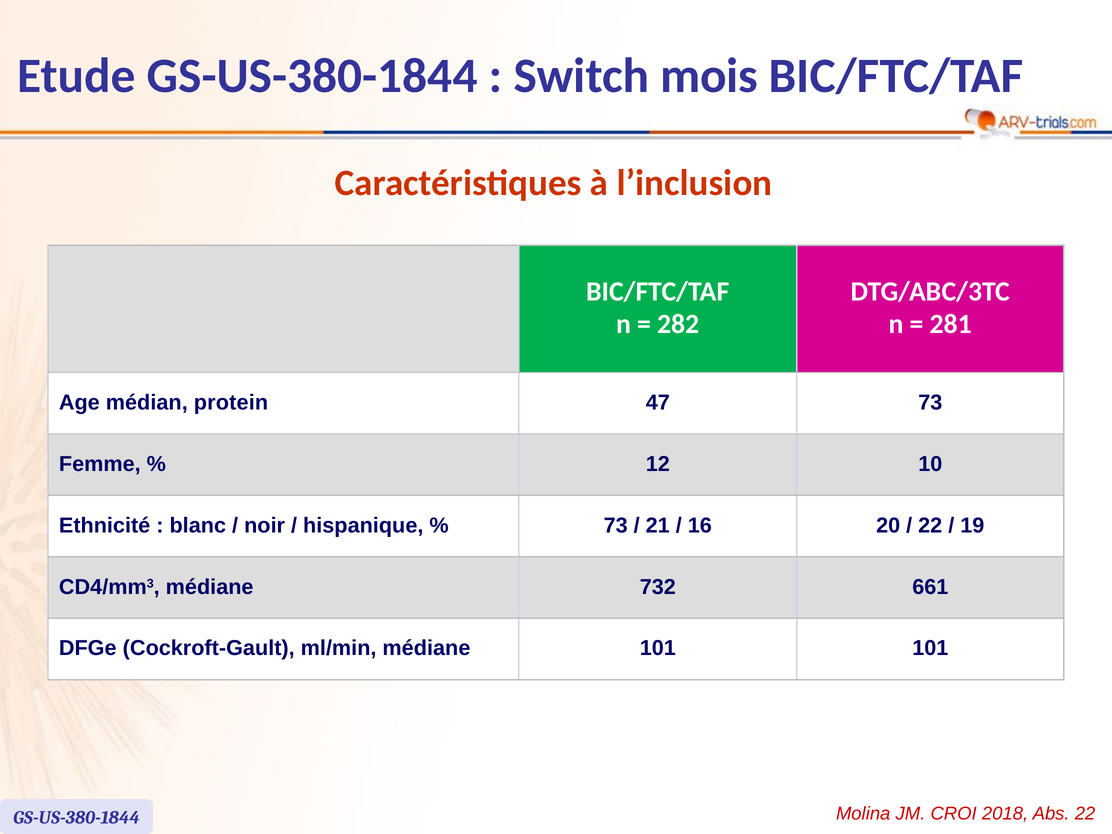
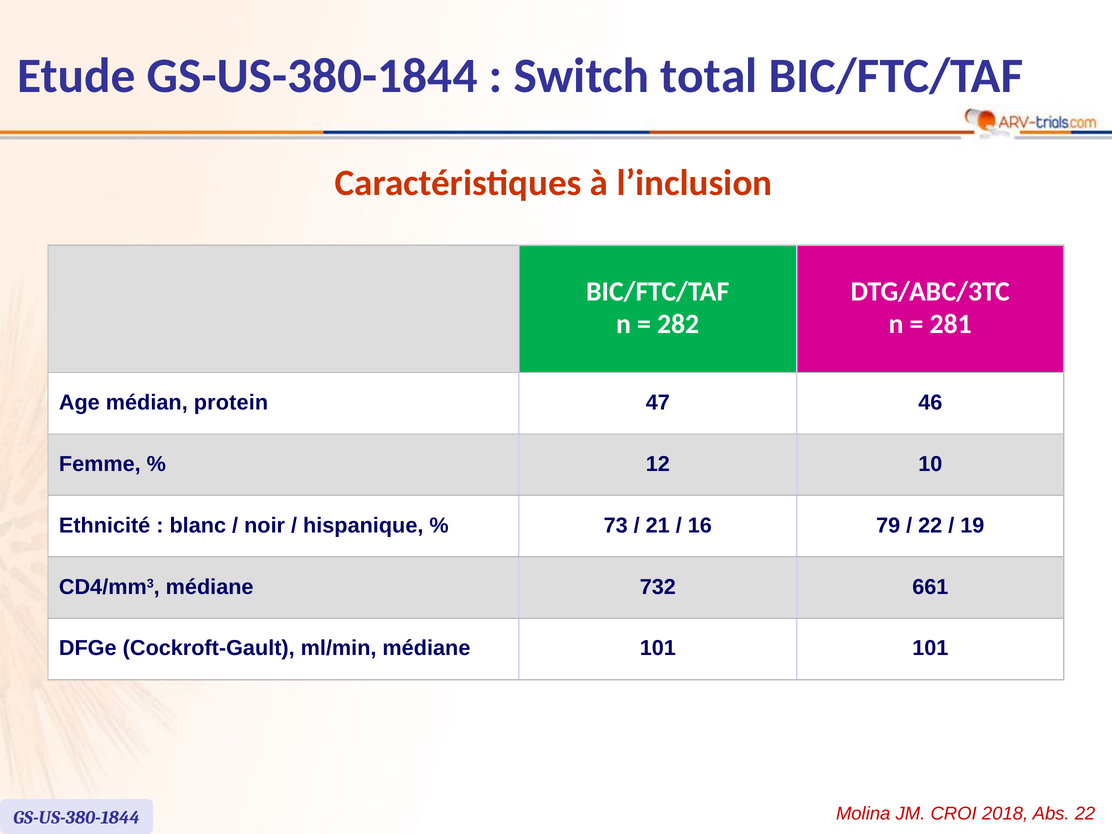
mois: mois -> total (709, 76)
47 73: 73 -> 46 (930, 403)
20: 20 -> 79 (888, 525)
